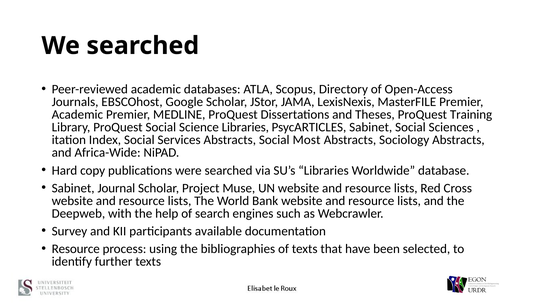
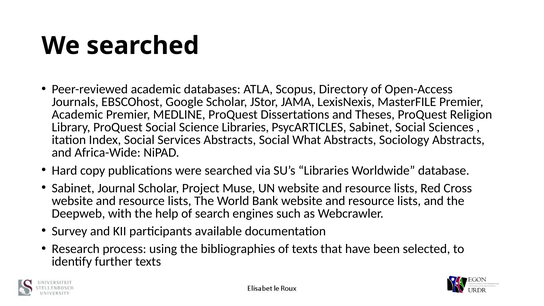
Training: Training -> Religion (471, 115)
Most: Most -> What (307, 140)
Resource: Resource -> Research (76, 249)
